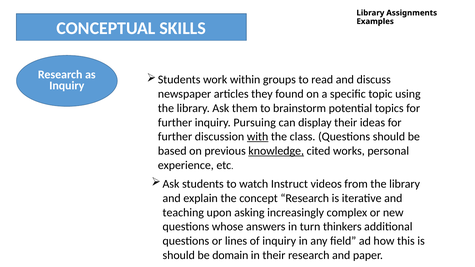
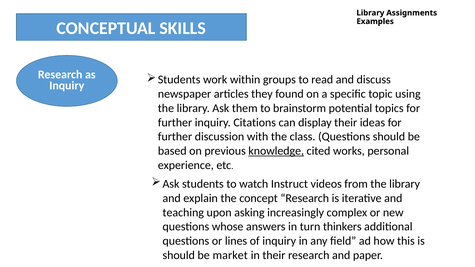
Pursuing: Pursuing -> Citations (255, 123)
with underline: present -> none (258, 137)
domain: domain -> market (230, 255)
